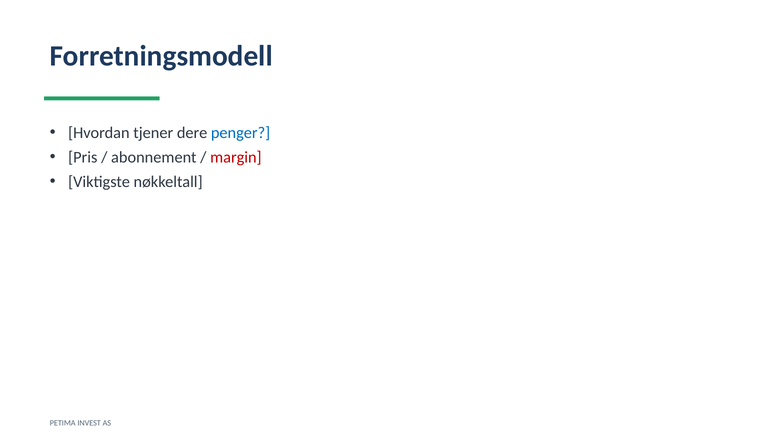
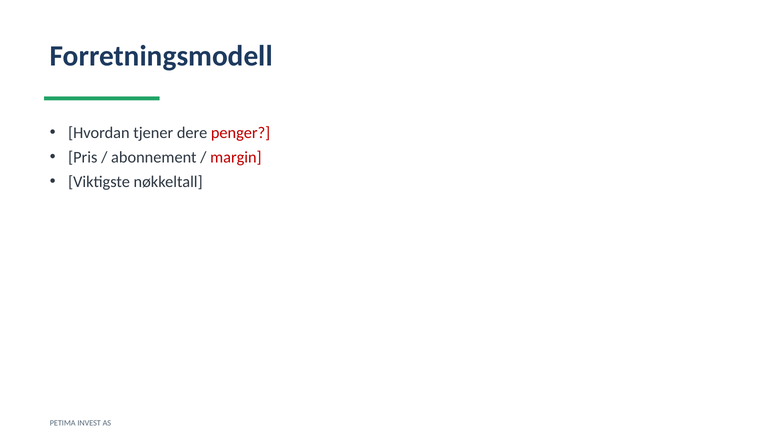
penger colour: blue -> red (241, 133)
